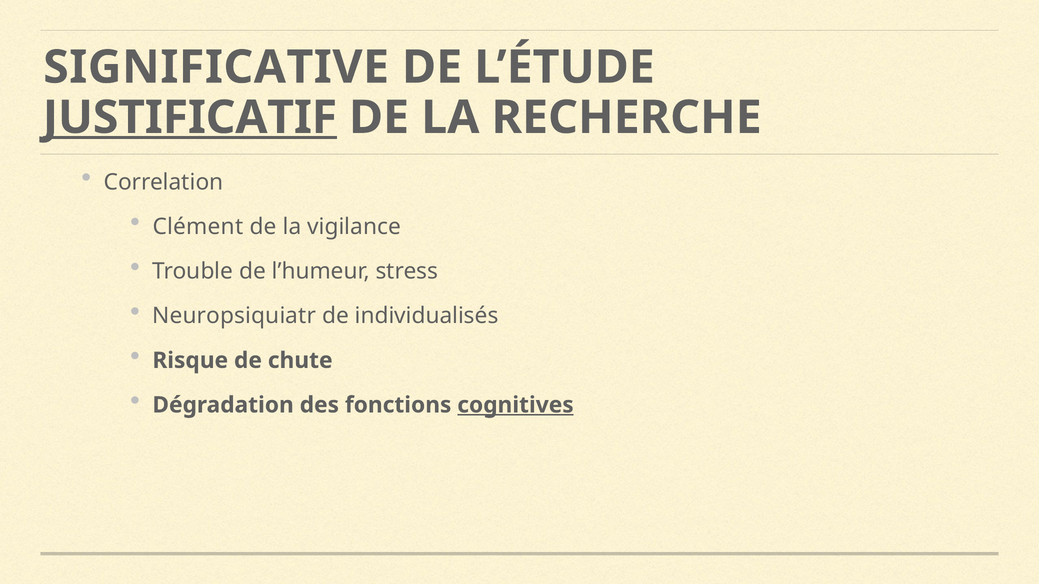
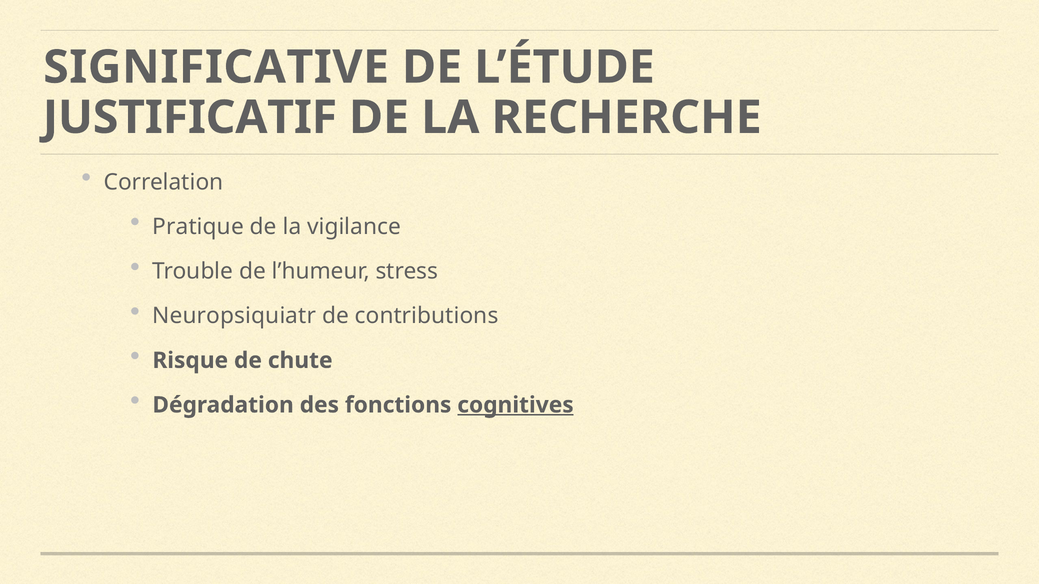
JUSTIFICATIF underline: present -> none (190, 118)
Clément: Clément -> Pratique (198, 227)
individualisés: individualisés -> contributions (427, 316)
